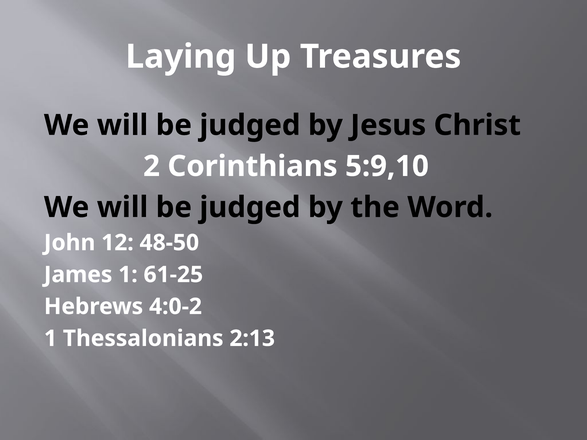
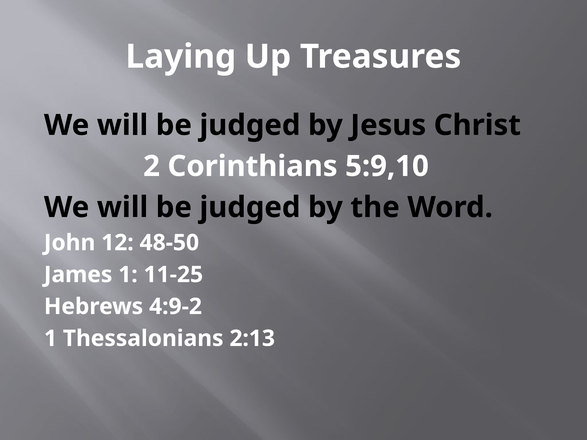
61-25: 61-25 -> 11-25 (173, 275)
4:0-2: 4:0-2 -> 4:9-2 (176, 307)
